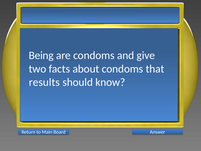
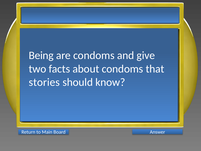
results: results -> stories (44, 82)
